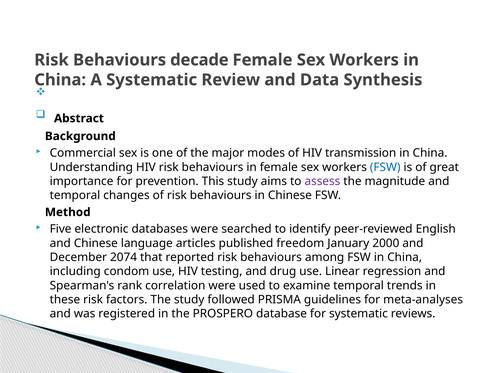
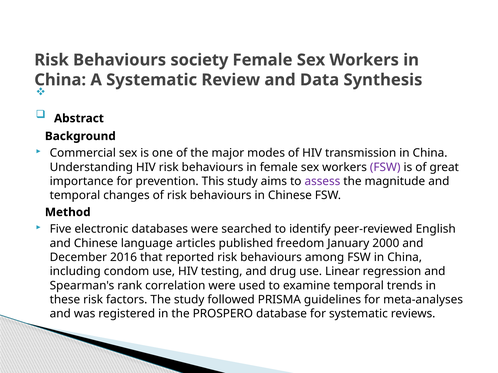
decade: decade -> society (199, 60)
FSW colour: blue -> purple (385, 167)
2074: 2074 -> 2016 (124, 258)
